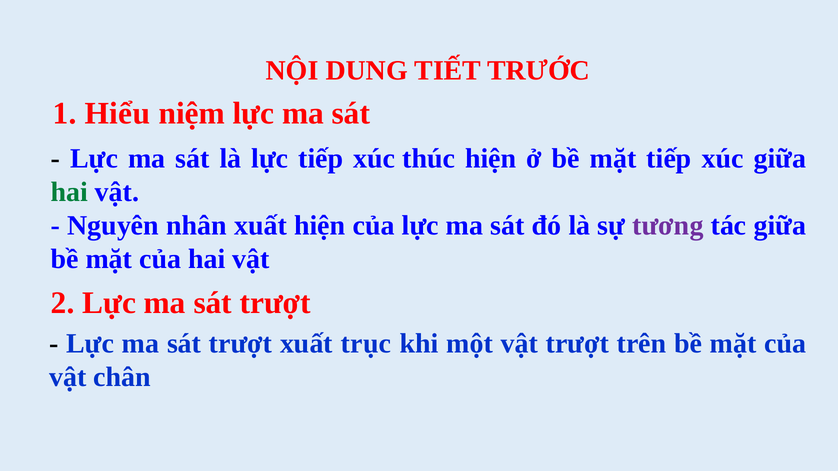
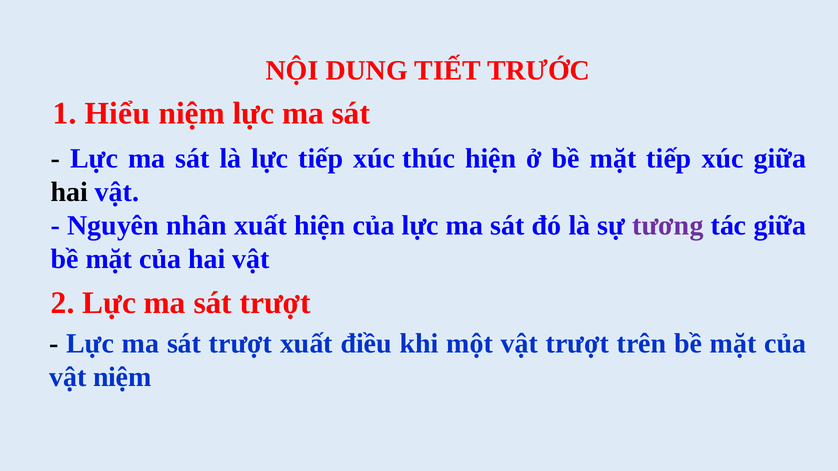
hai colour: green -> black (69, 192)
trục: trục -> điều (366, 344)
vật chân: chân -> niệm (122, 378)
